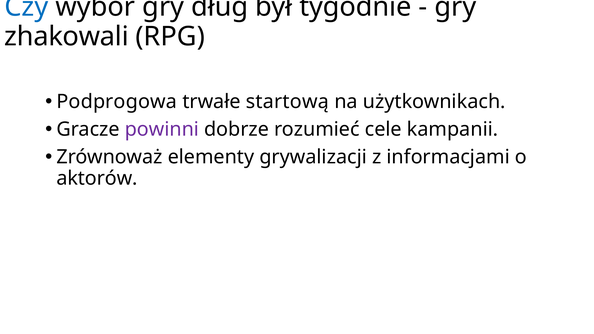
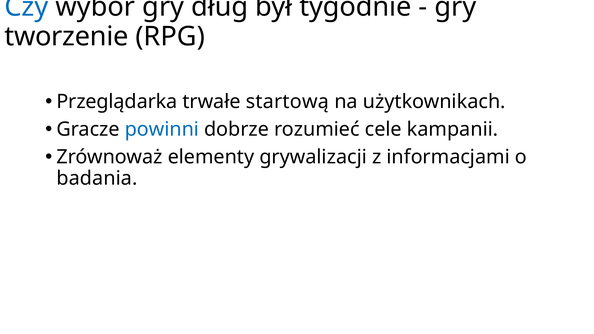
zhakowali: zhakowali -> tworzenie (67, 36)
Podprogowa: Podprogowa -> Przeglądarka (117, 102)
powinni colour: purple -> blue (162, 129)
aktorów: aktorów -> badania (97, 178)
